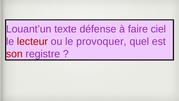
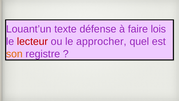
ciel: ciel -> lois (158, 29)
provoquer: provoquer -> approcher (101, 41)
son colour: red -> orange (14, 54)
